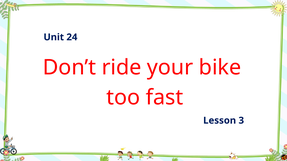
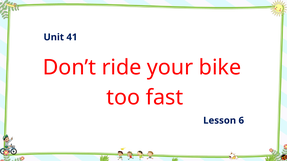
24: 24 -> 41 (72, 37)
3: 3 -> 6 (241, 121)
